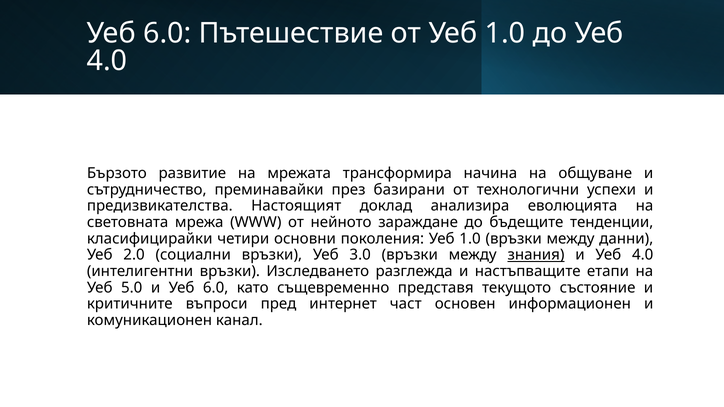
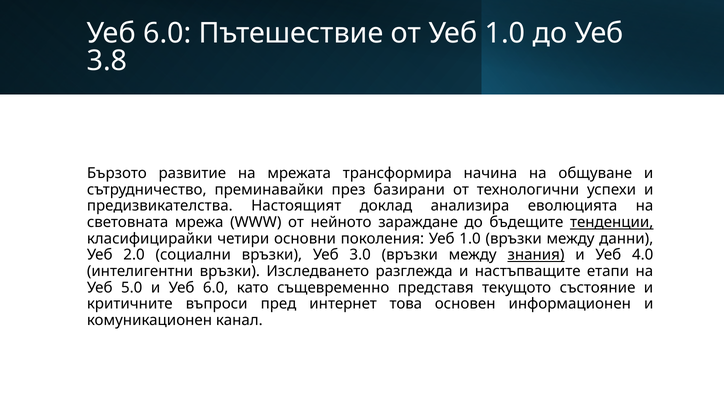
4.0: 4.0 -> 3.8 (107, 61)
тенденции underline: none -> present (612, 222)
част: част -> това (406, 304)
